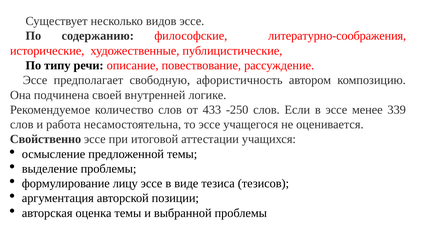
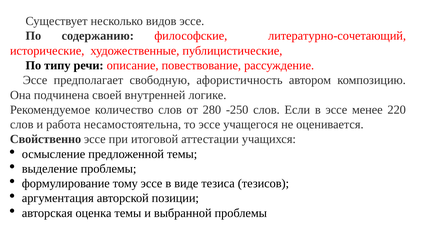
литературно-соображения: литературно-соображения -> литературно-сочетающий (337, 36)
433: 433 -> 280 (212, 110)
339: 339 -> 220 (397, 110)
лицу: лицу -> тому (125, 183)
